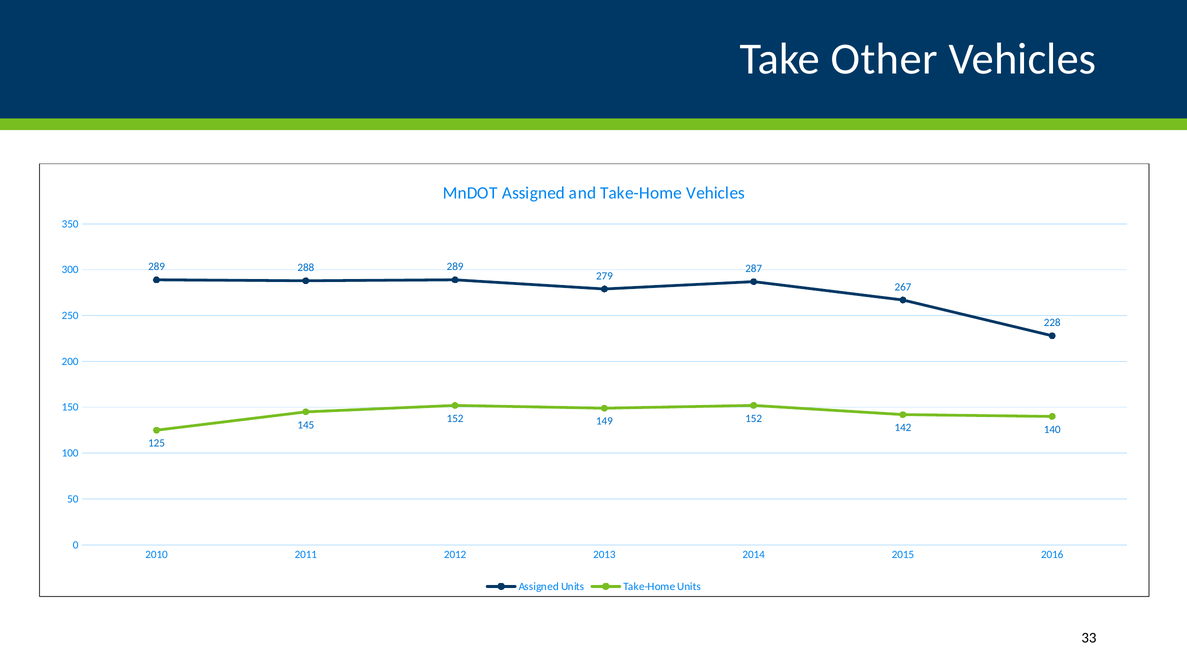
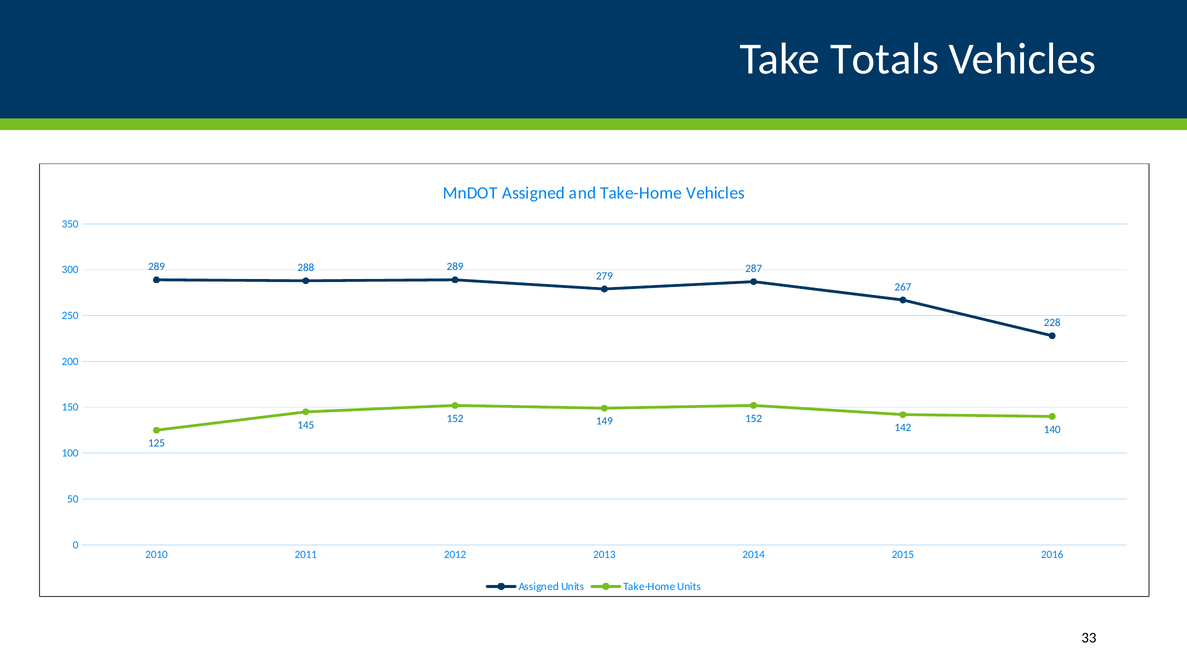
Other: Other -> Totals (884, 59)
